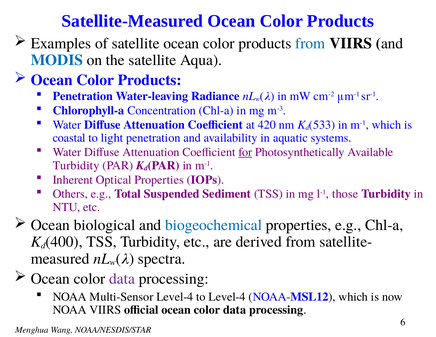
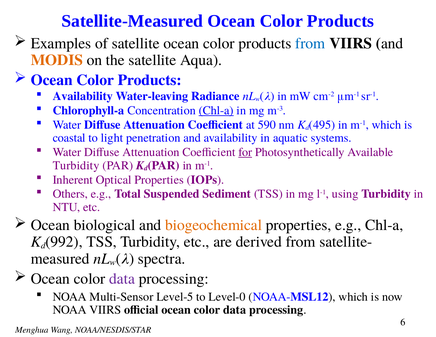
MODIS colour: blue -> orange (57, 60)
Penetration: Penetration -> Availability (83, 96)
Chl-a underline: none -> present (216, 110)
420: 420 -> 590 (267, 125)
533: 533 -> 495 (322, 125)
those: those -> using (345, 194)
biogeochemical colour: blue -> orange (214, 225)
400: 400 -> 992 (64, 242)
Multi-Sensor Level-4: Level-4 -> Level-5 (175, 297)
to Level-4: Level-4 -> Level-0 (227, 297)
